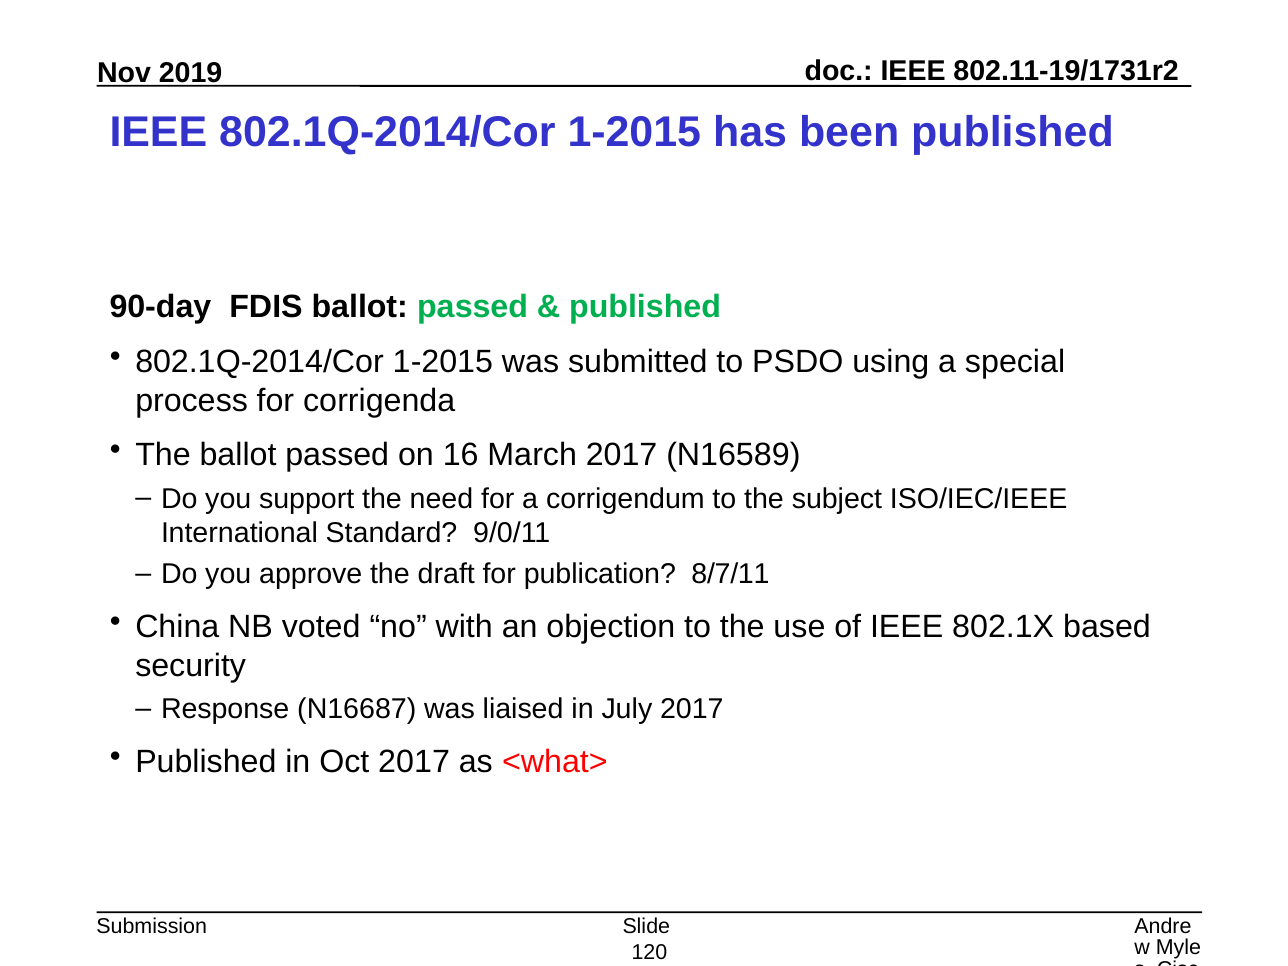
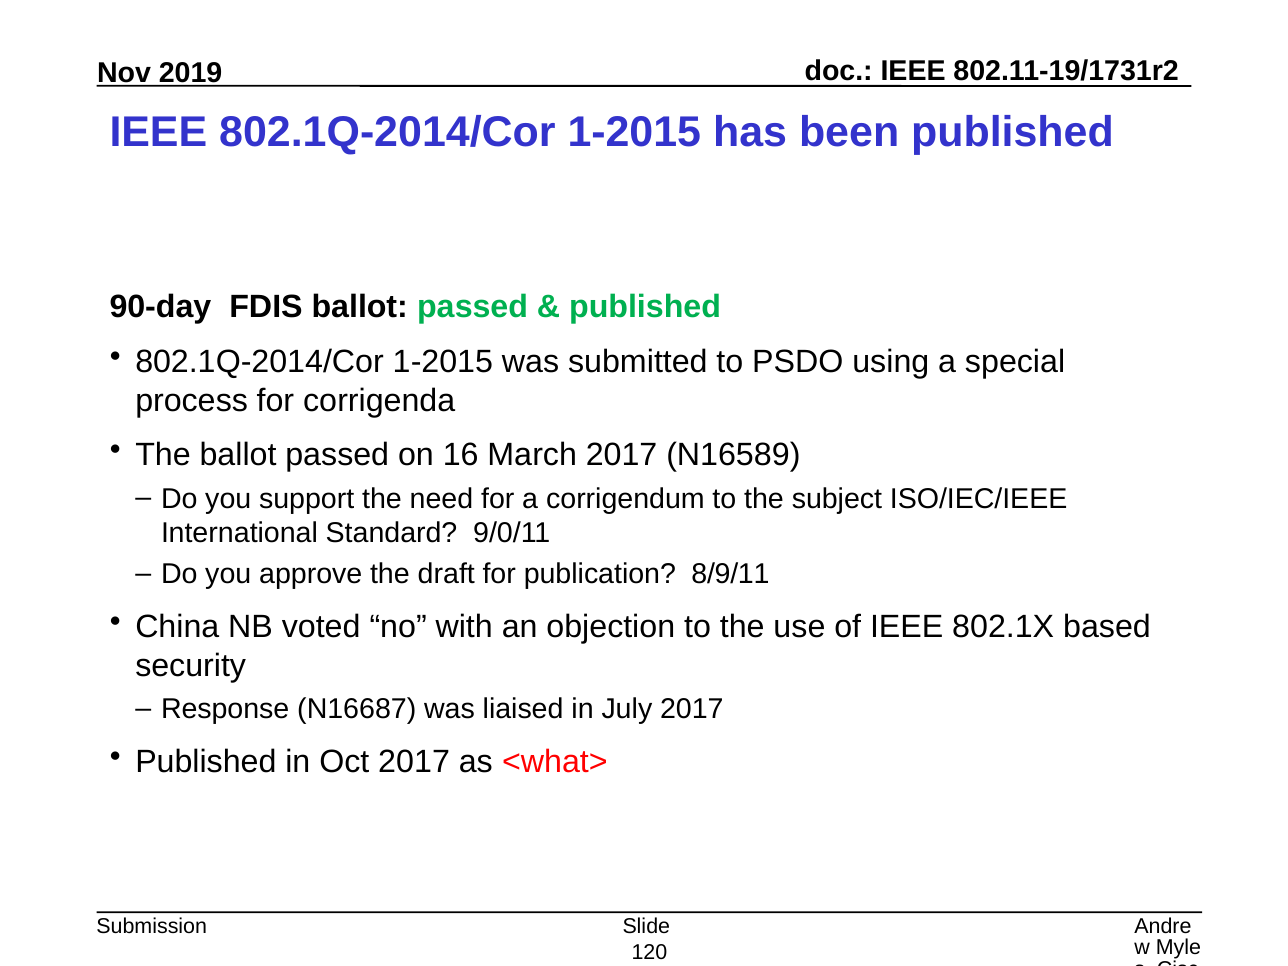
8/7/11: 8/7/11 -> 8/9/11 (730, 574)
